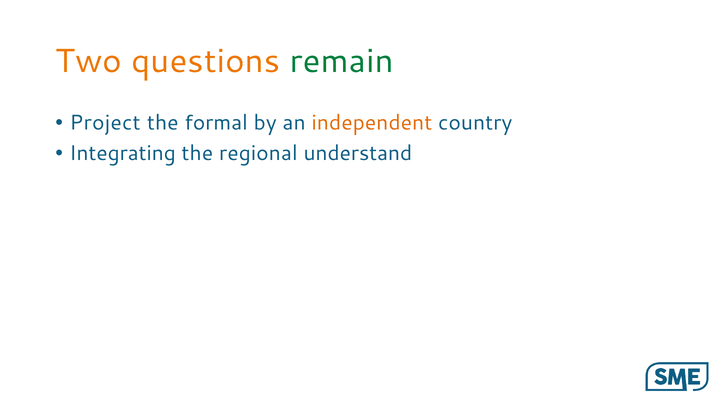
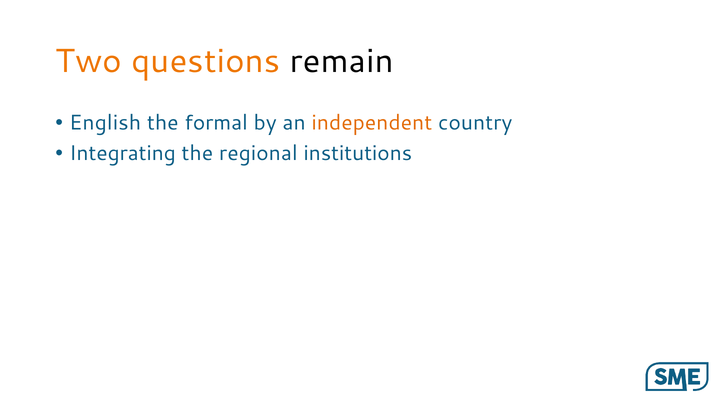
remain colour: green -> black (342, 61)
Project: Project -> English (105, 123)
understand: understand -> institutions (358, 153)
